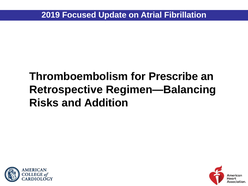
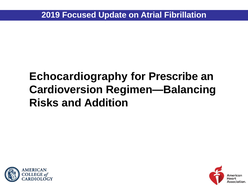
Thromboembolism: Thromboembolism -> Echocardiography (79, 76)
Retrospective: Retrospective -> Cardioversion (66, 90)
